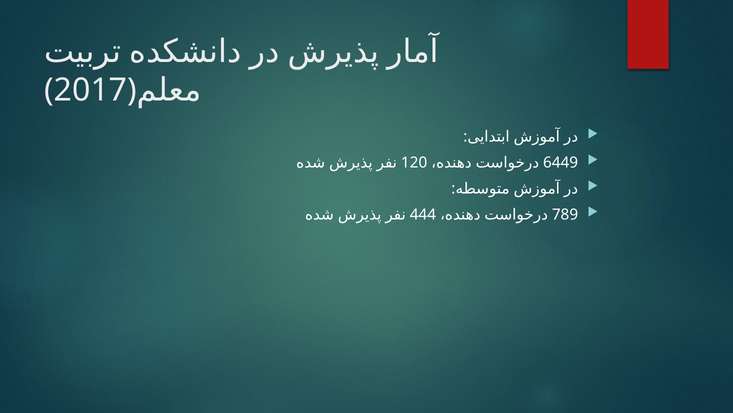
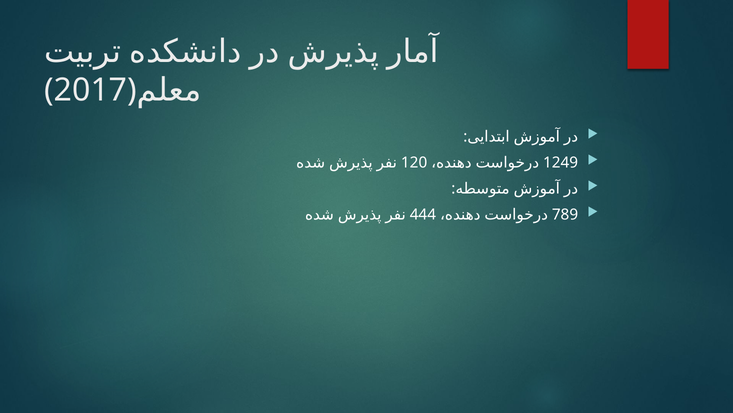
6449: 6449 -> 1249 (561, 162)
